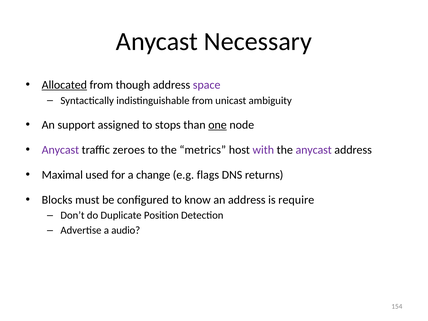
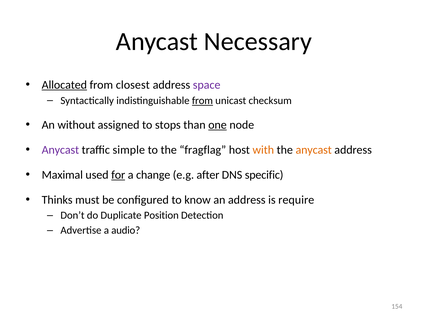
though: though -> closest (133, 85)
from underline: none -> present (202, 101)
ambiguity: ambiguity -> checksum (270, 101)
support: support -> without (76, 125)
zeroes: zeroes -> simple (129, 150)
metrics: metrics -> fragflag (203, 150)
with colour: purple -> orange (263, 150)
anycast colour: purple -> orange (314, 150)
for underline: none -> present (118, 175)
flags: flags -> after (208, 175)
returns: returns -> specific (264, 175)
Blocks: Blocks -> Thinks (57, 200)
